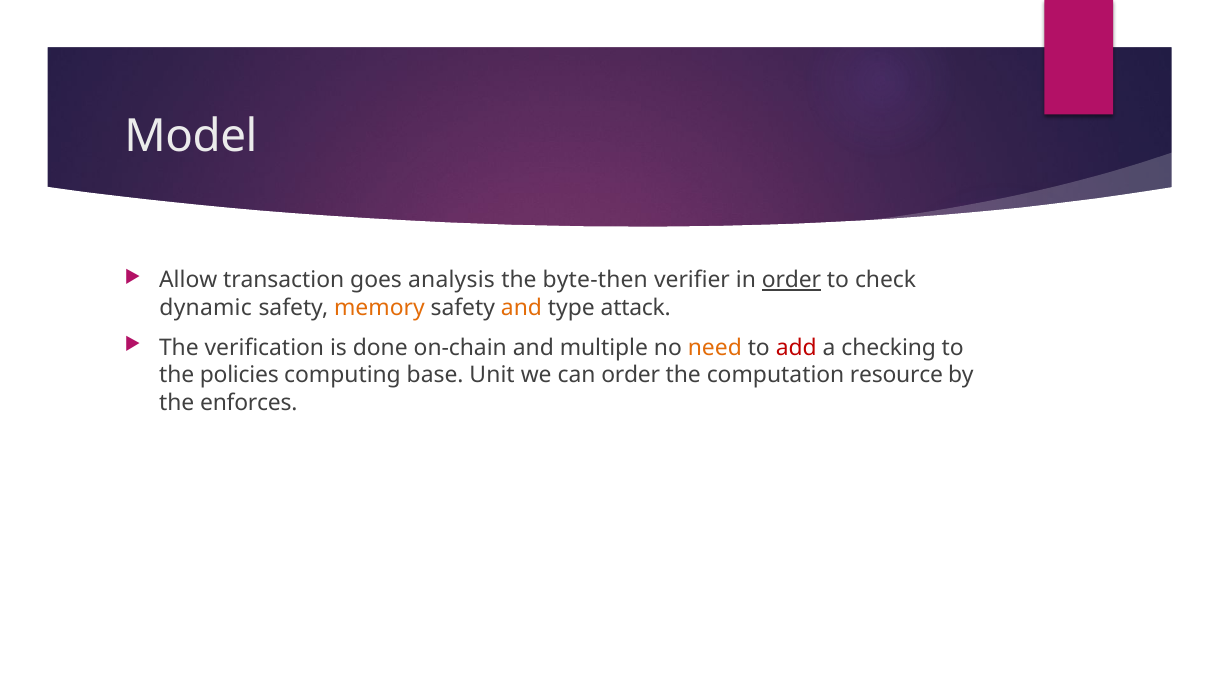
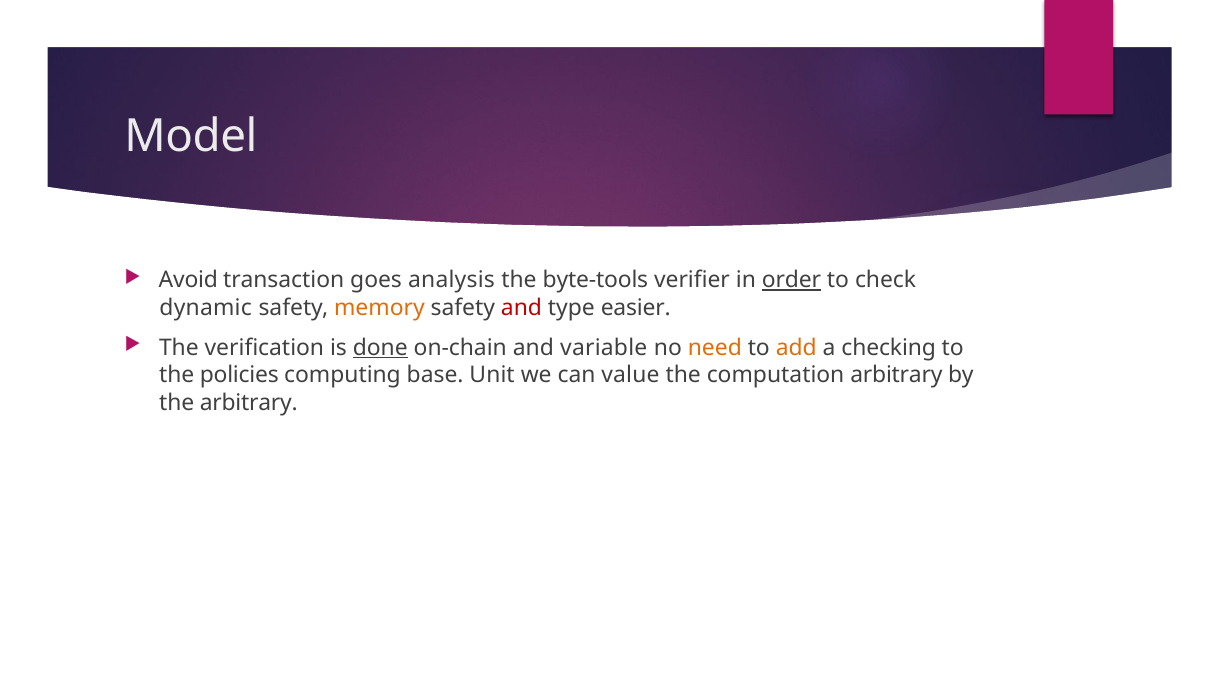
Allow: Allow -> Avoid (188, 280)
byte-then: byte-then -> byte-tools (595, 280)
and colour: orange -> red (522, 308)
attack: attack -> easier (636, 308)
done underline: none -> present (380, 348)
multiple: multiple -> variable (604, 348)
add colour: red -> orange (796, 348)
can order: order -> value (630, 375)
computation resource: resource -> arbitrary (896, 375)
the enforces: enforces -> arbitrary (249, 403)
